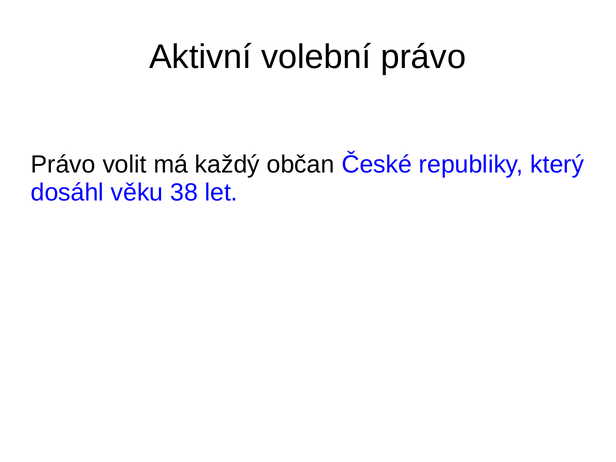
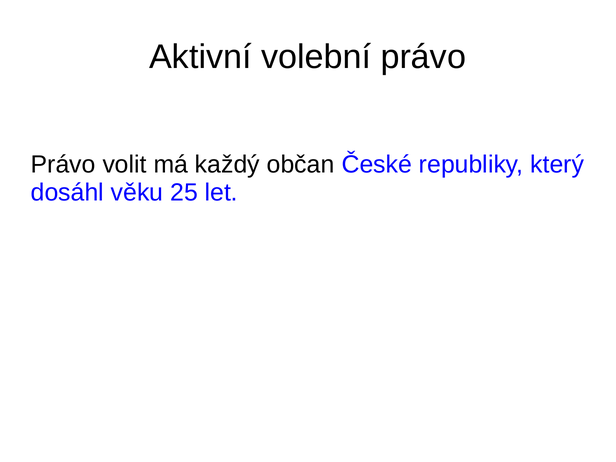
38: 38 -> 25 (184, 192)
